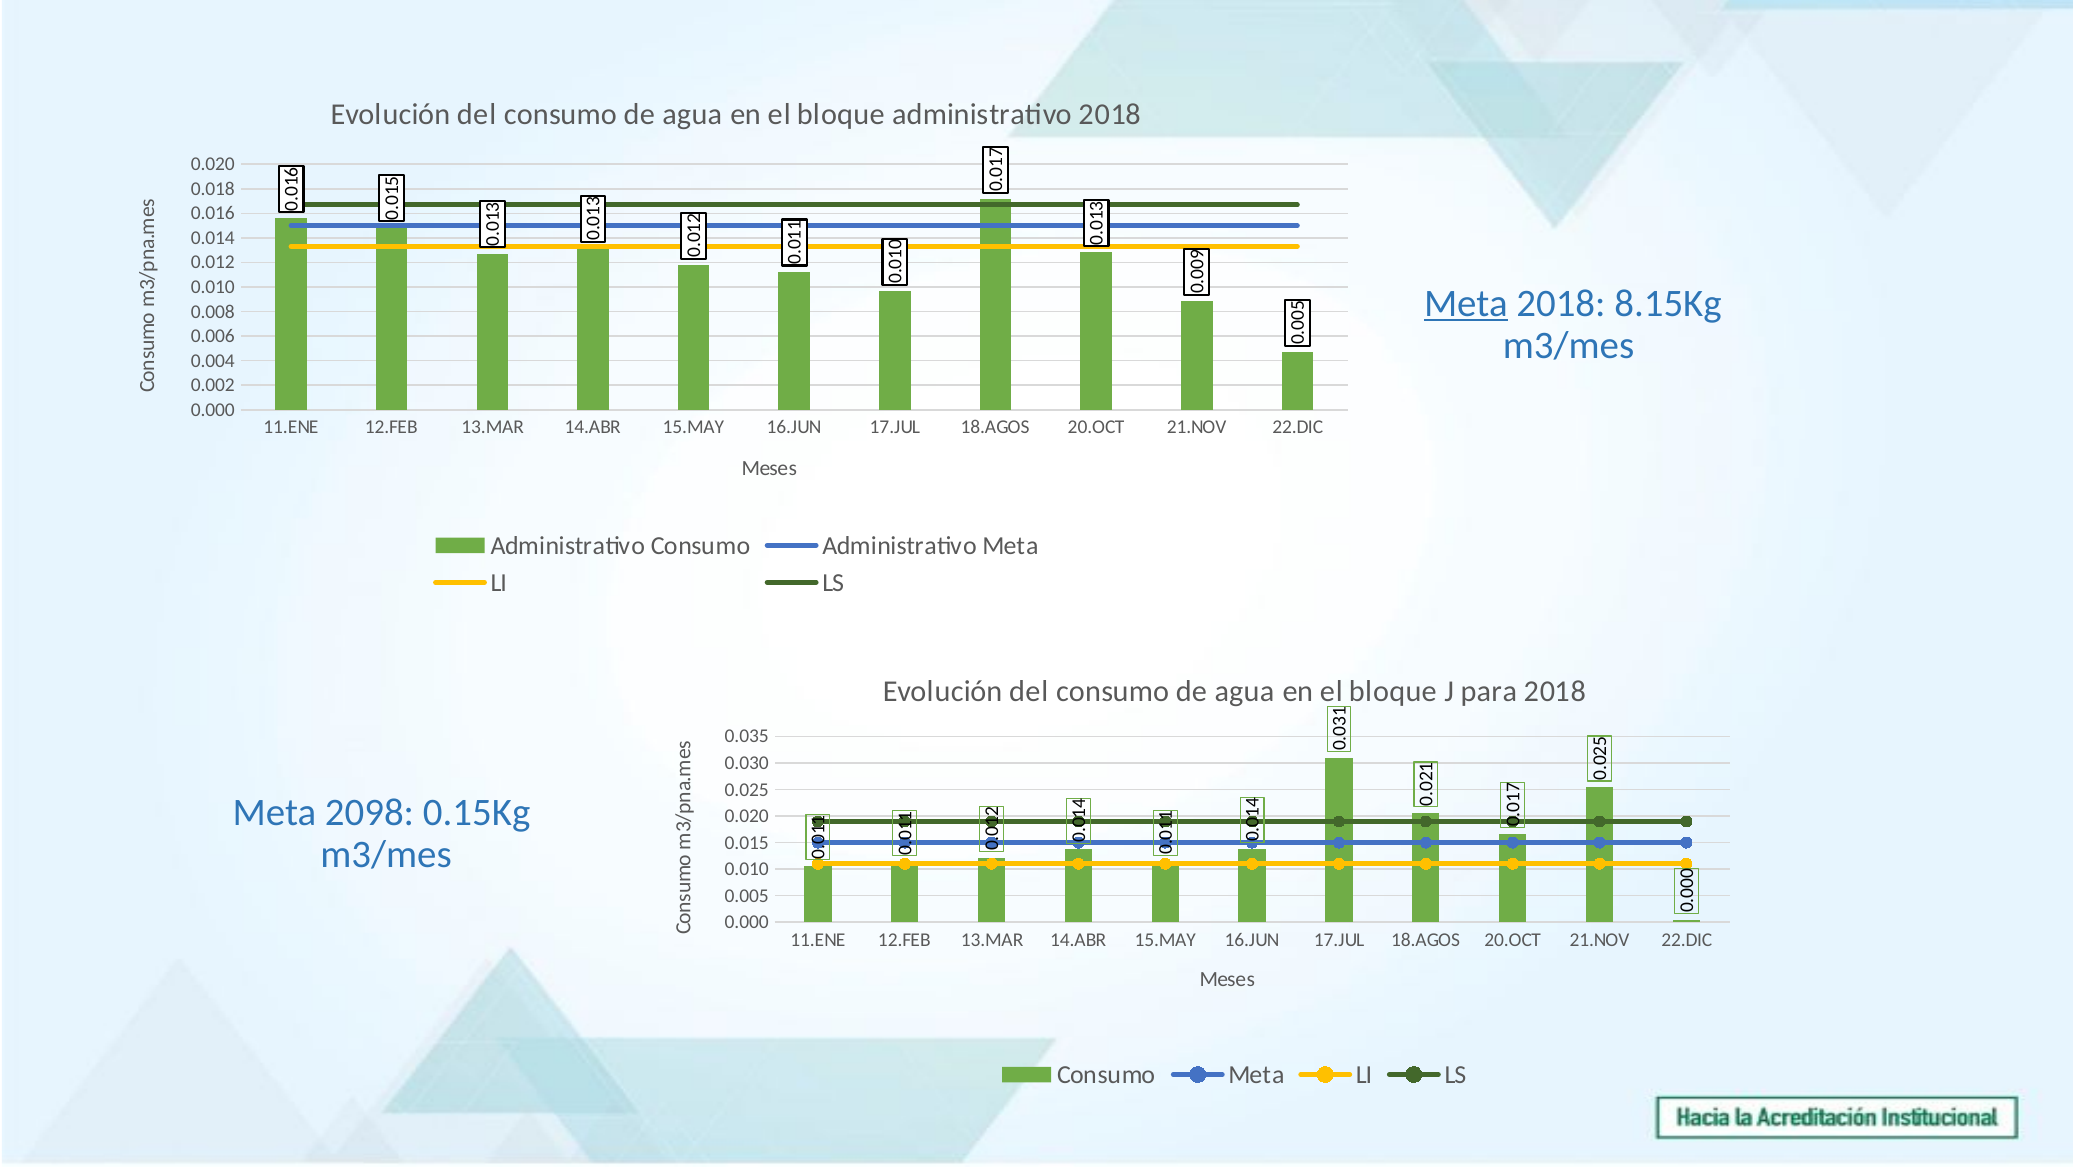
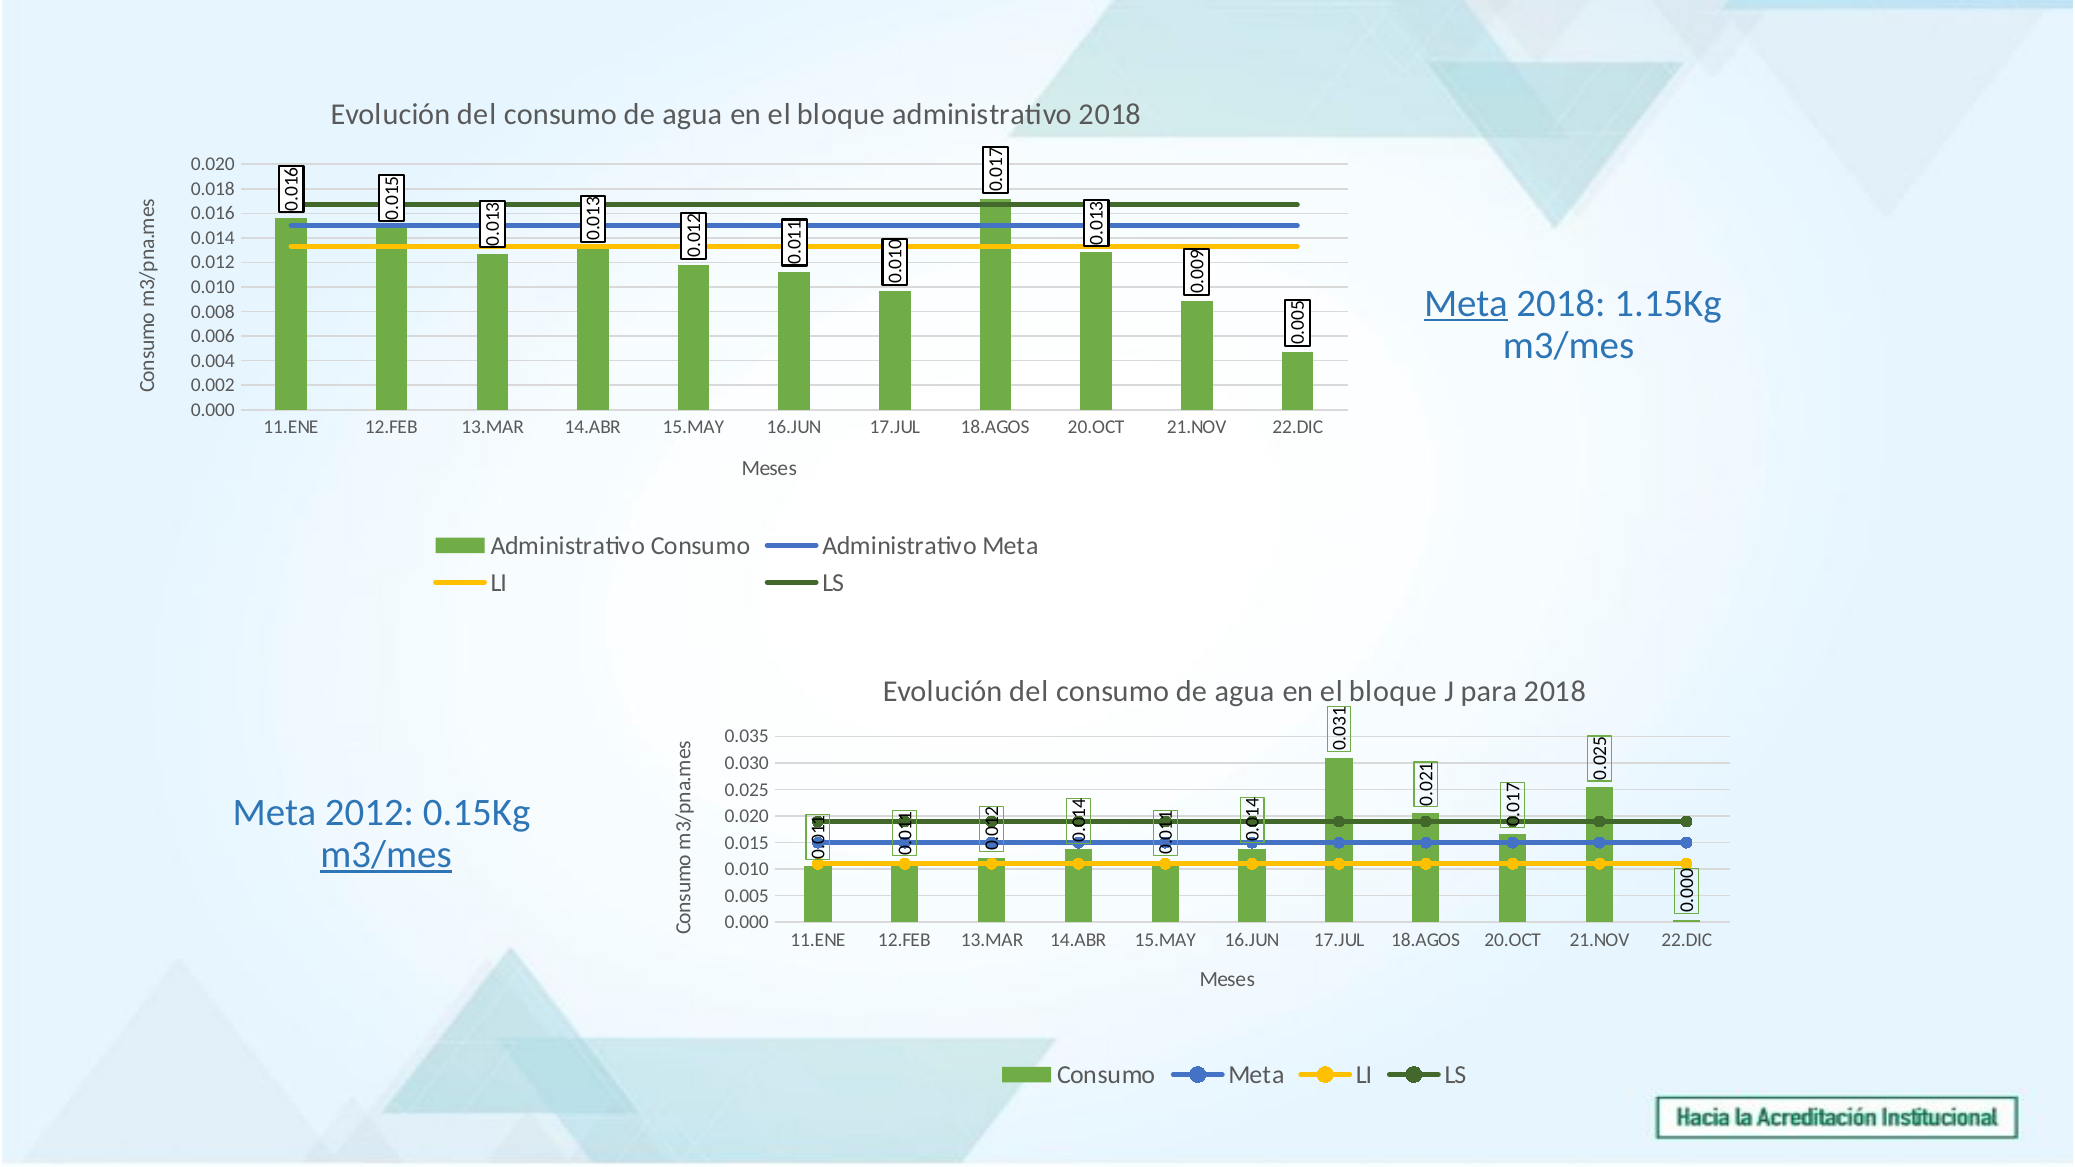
8.15Kg: 8.15Kg -> 1.15Kg (1668, 303)
2098: 2098 -> 2012 (370, 813)
m3/mes underline: none -> present (386, 855)
